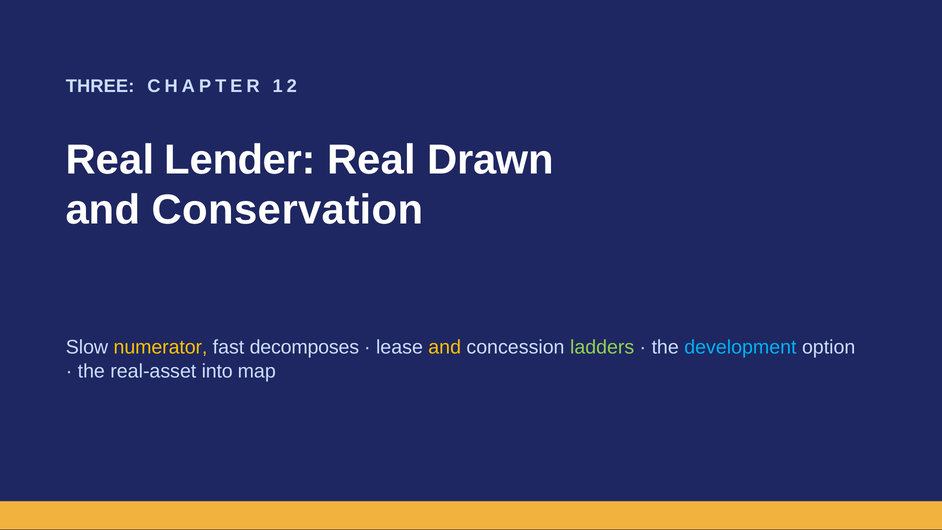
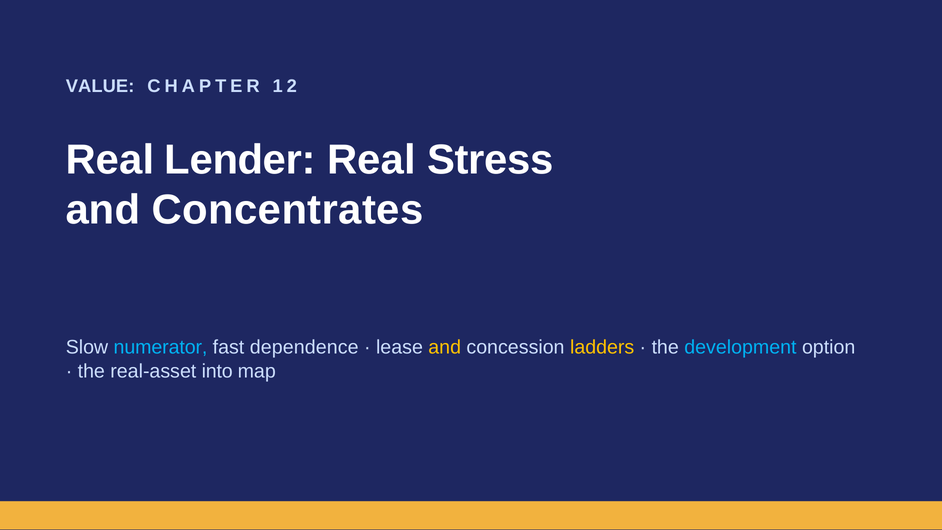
THREE: THREE -> VALUE (100, 86)
Drawn: Drawn -> Stress (490, 160)
Conservation: Conservation -> Concentrates (288, 210)
numerator colour: yellow -> light blue (161, 347)
decomposes: decomposes -> dependence (304, 347)
ladders colour: light green -> yellow (602, 347)
